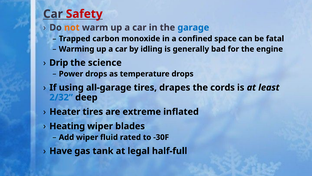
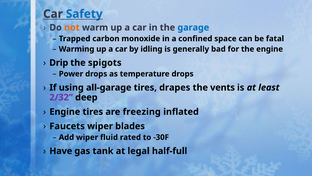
Safety colour: red -> blue (84, 14)
science: science -> spigots (105, 63)
cords: cords -> vents (223, 87)
2/32 colour: blue -> purple (61, 97)
Heater: Heater -> Engine (65, 112)
extreme: extreme -> freezing (142, 112)
Heating: Heating -> Faucets (67, 126)
